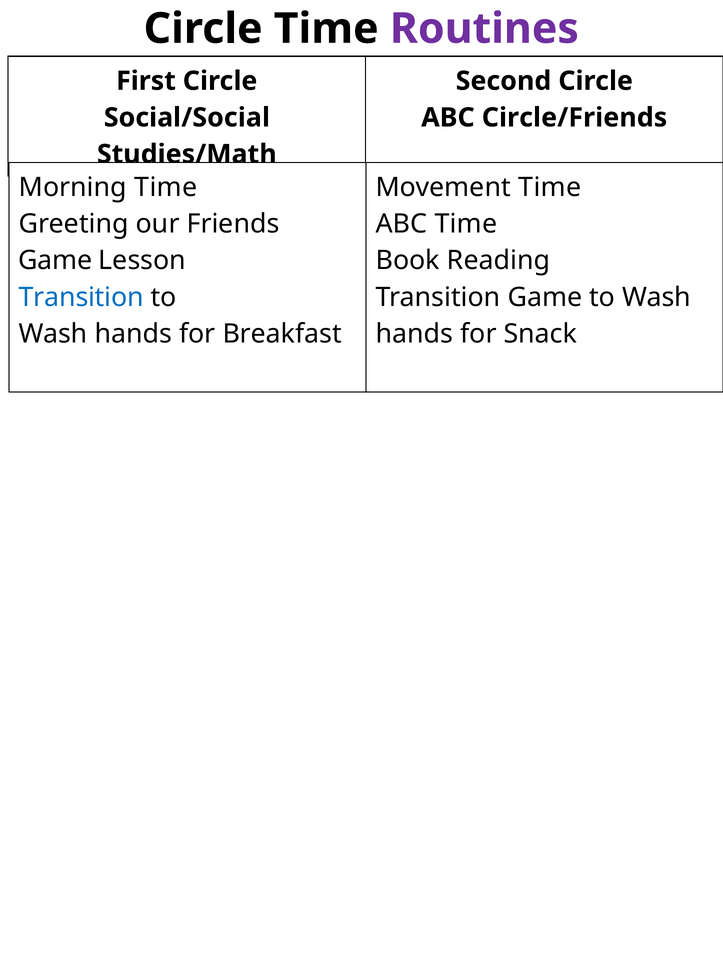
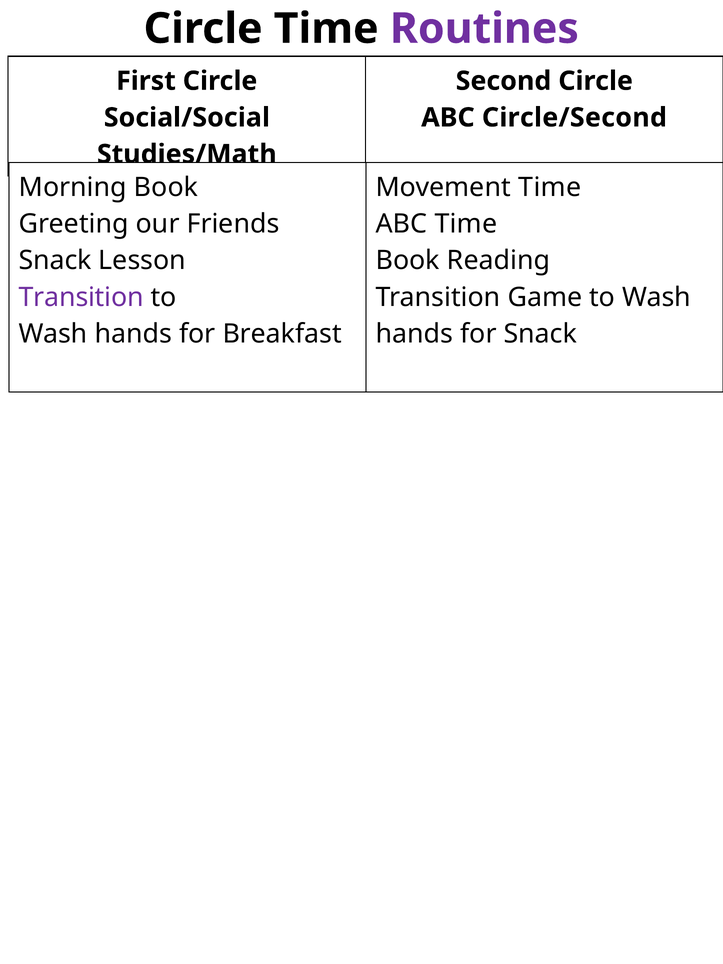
Circle/Friends: Circle/Friends -> Circle/Second (574, 118)
Morning Time: Time -> Book (166, 187)
Game: Game -> Snack (55, 261)
Transition colour: blue -> purple (81, 297)
